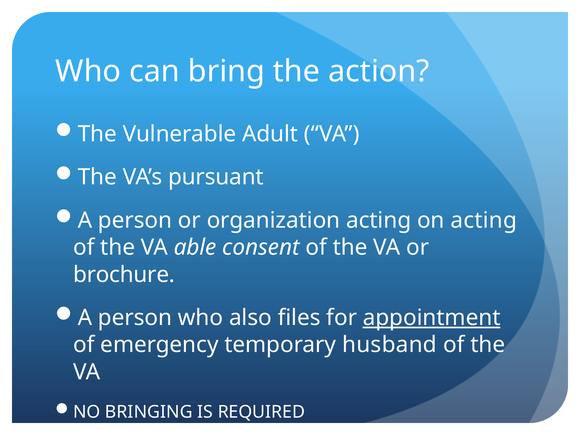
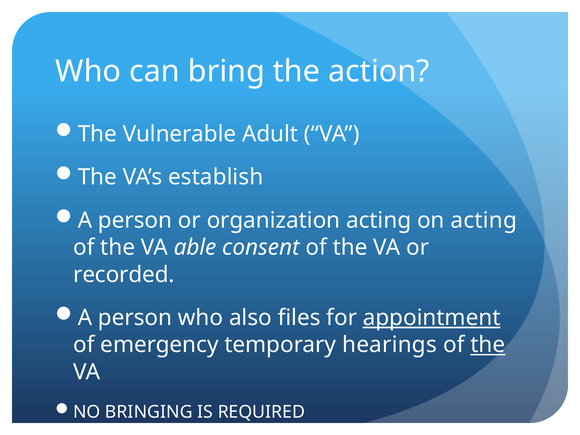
pursuant: pursuant -> establish (216, 177)
brochure: brochure -> recorded (124, 275)
husband: husband -> hearings (390, 345)
the underline: none -> present (488, 345)
